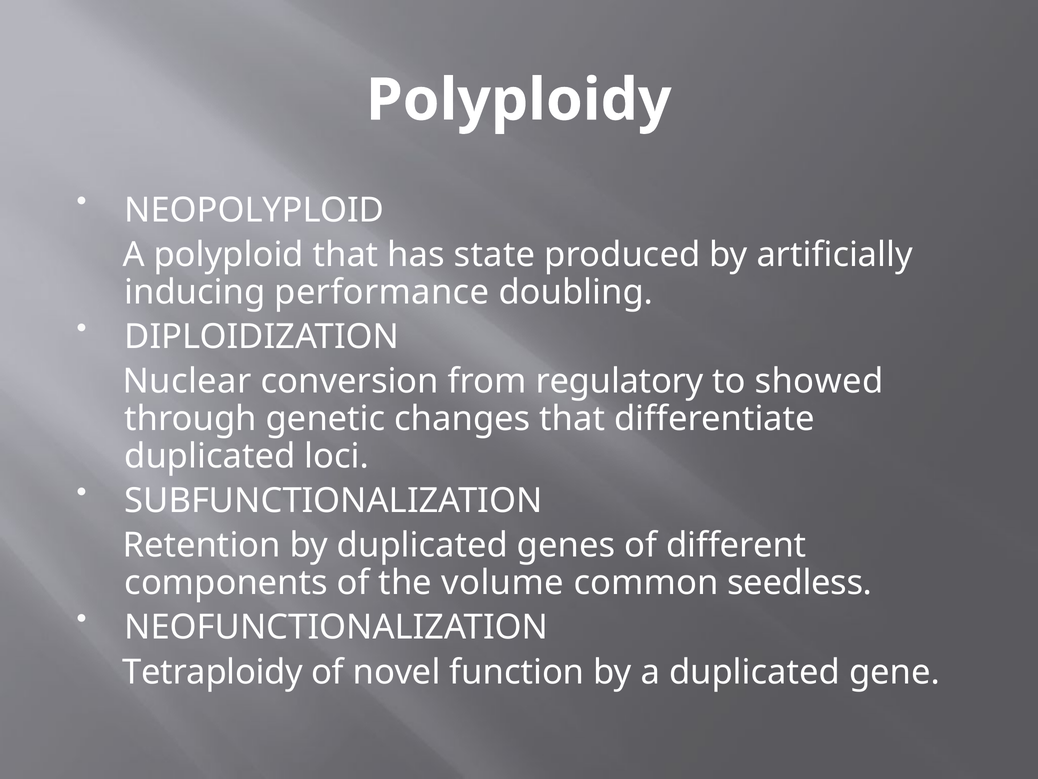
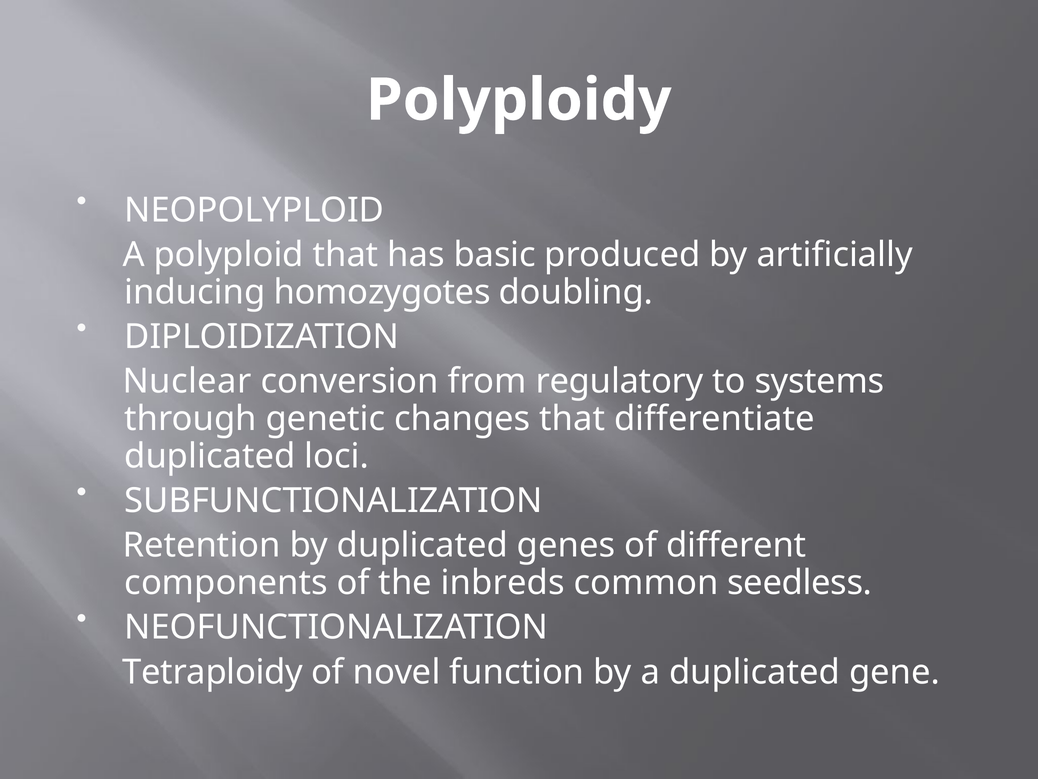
state: state -> basic (495, 255)
performance: performance -> homozygotes (382, 292)
showed: showed -> systems (819, 381)
volume: volume -> inbreds (503, 582)
